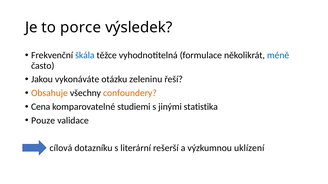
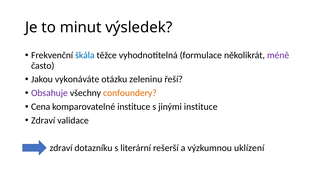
porce: porce -> minut (81, 28)
méně colour: blue -> purple (278, 55)
Obsahuje colour: orange -> purple (49, 93)
komparovatelné studiemi: studiemi -> instituce (134, 107)
jinými statistika: statistika -> instituce (201, 107)
Pouze: Pouze -> Zdraví (43, 121)
cílová: cílová -> zdraví (61, 148)
